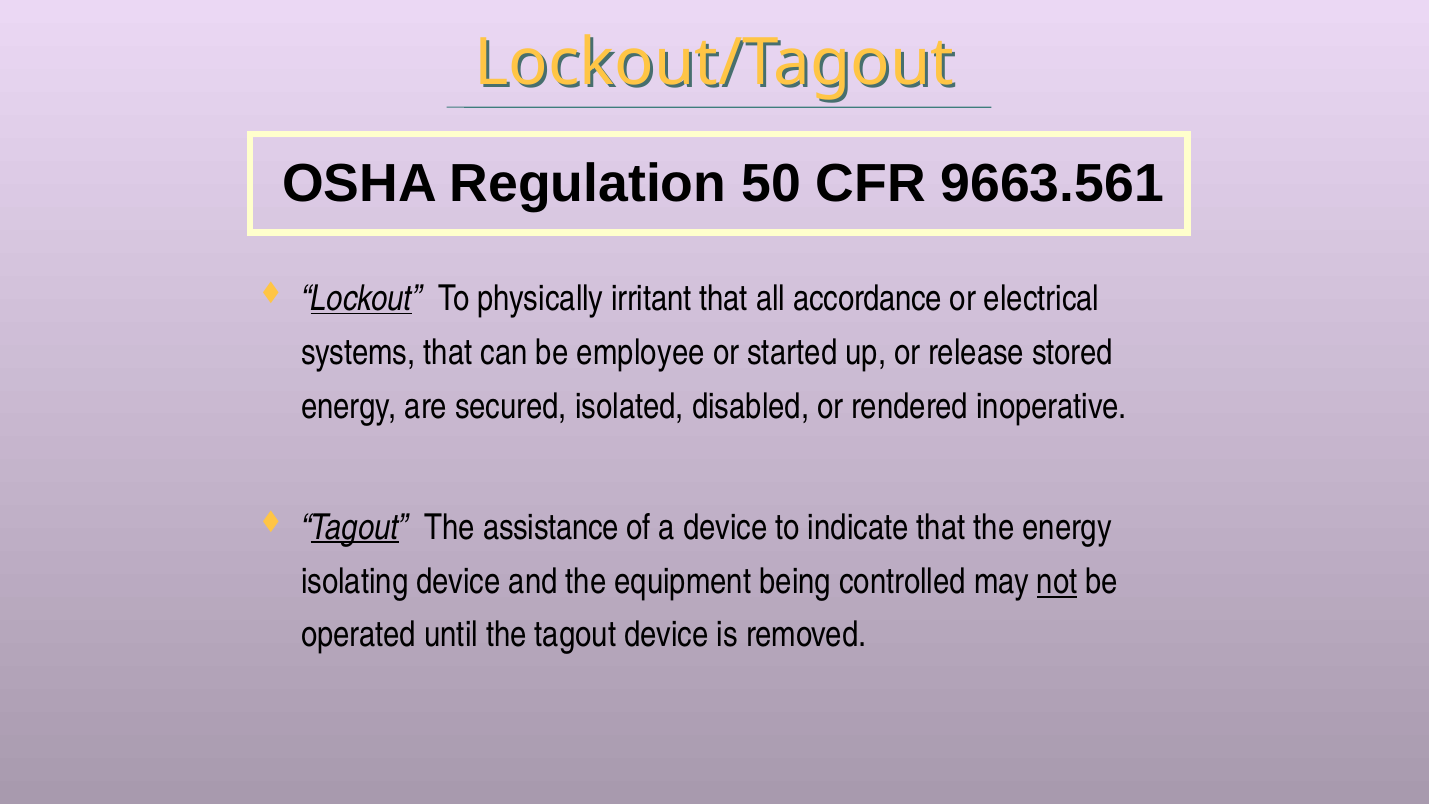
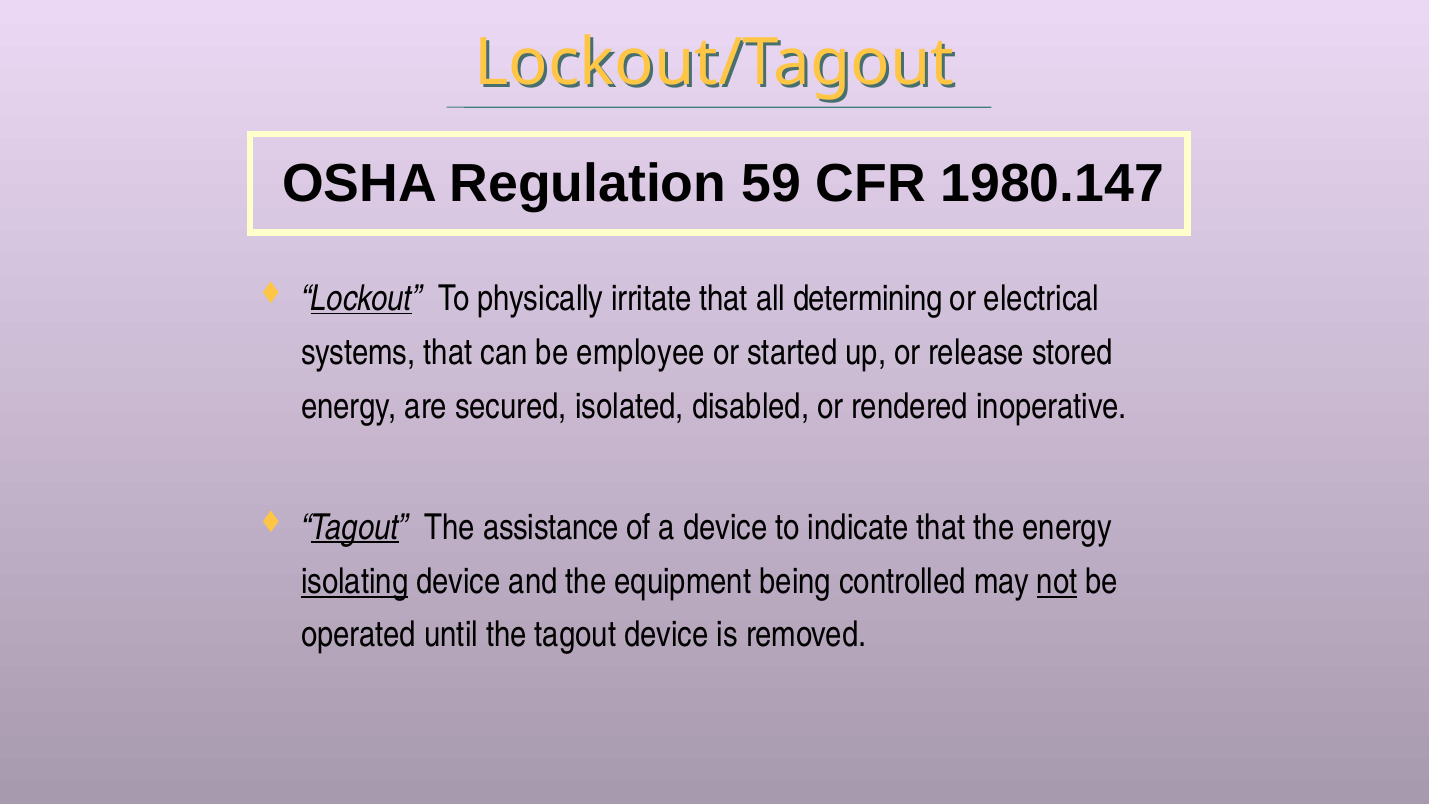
50: 50 -> 59 (771, 184)
9663.561: 9663.561 -> 1980.147 (1052, 184)
irritant: irritant -> irritate (652, 299)
accordance: accordance -> determining (868, 299)
isolating underline: none -> present (355, 581)
